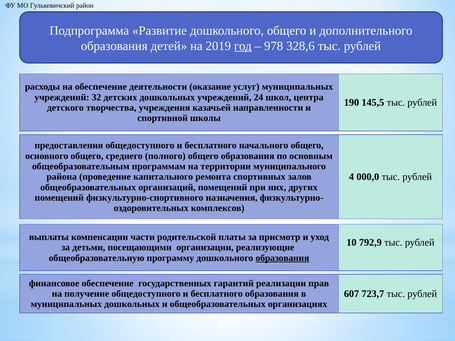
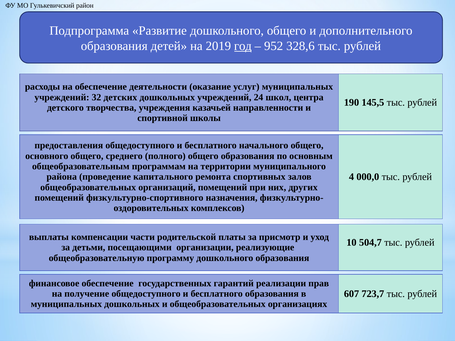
978: 978 -> 952 (274, 46)
792,9: 792,9 -> 504,7 (370, 243)
образования underline: present -> none (282, 258)
